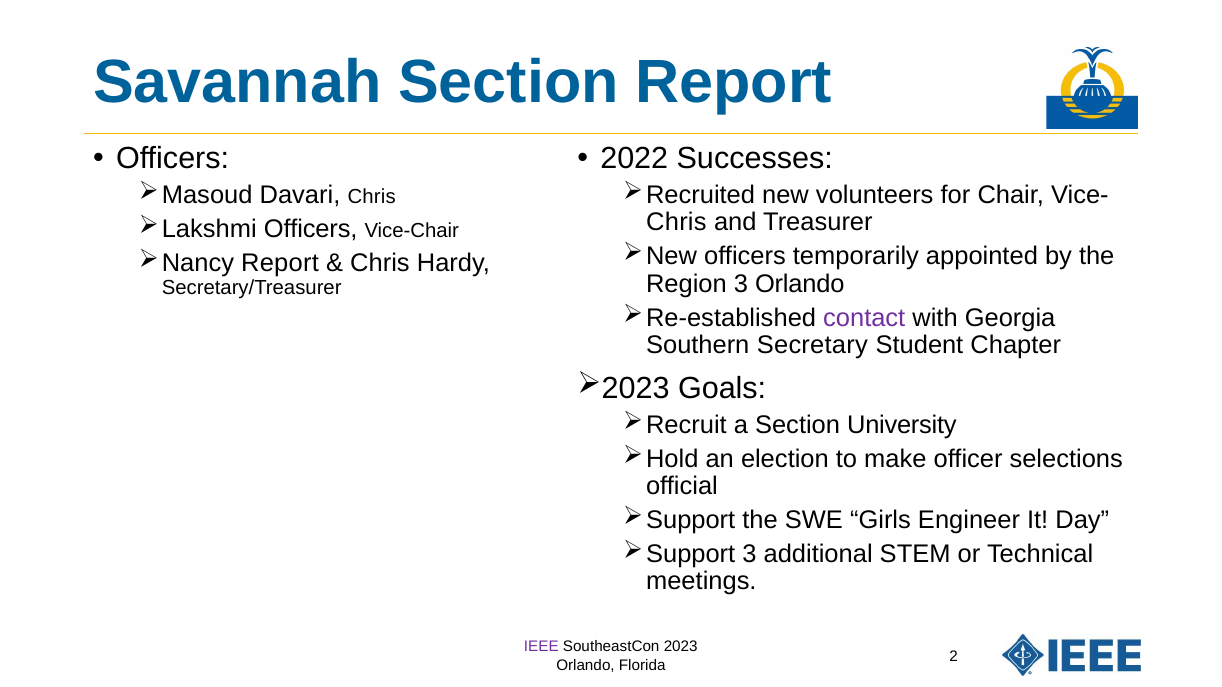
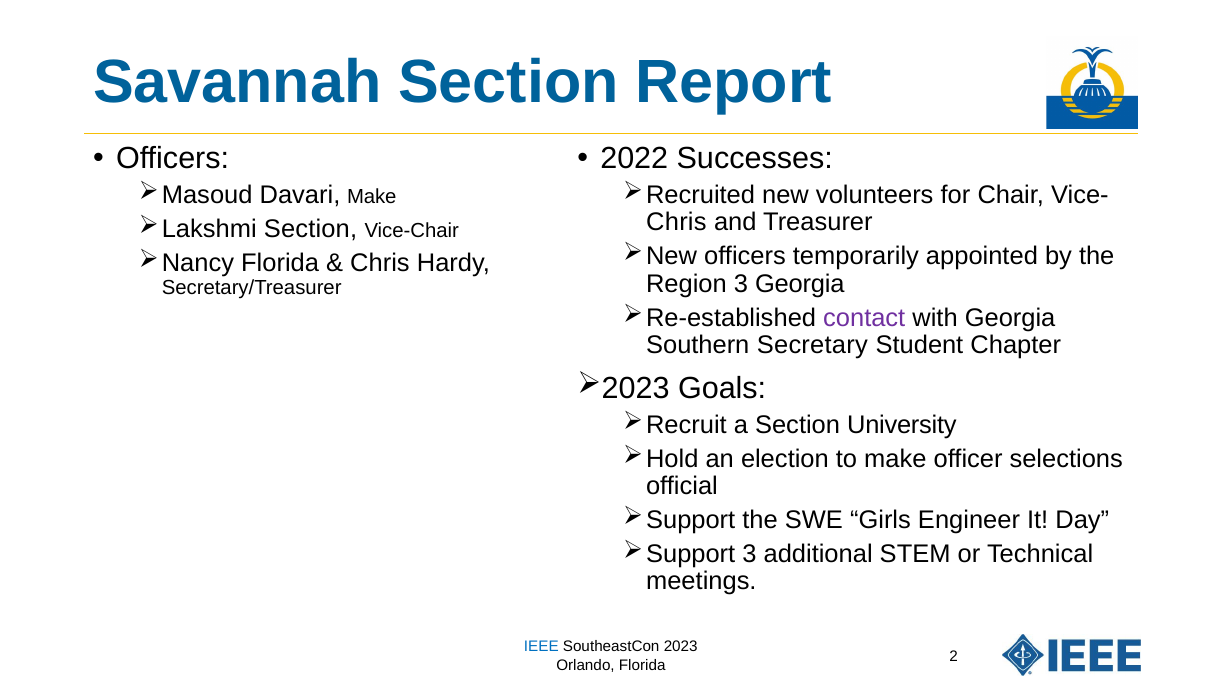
Davari Chris: Chris -> Make (372, 197)
Officers: Officers -> Section (310, 229)
Report: Report -> Florida (280, 263)
3 Orlando: Orlando -> Georgia (800, 284)
IEEE colour: purple -> blue (541, 647)
